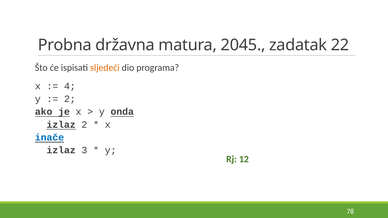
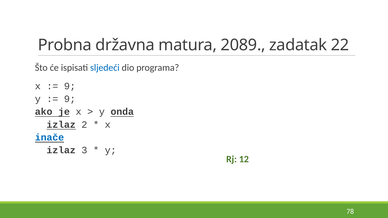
2045: 2045 -> 2089 (243, 45)
sljedeći colour: orange -> blue (105, 68)
4: 4 -> 9 (70, 86)
2: 2 -> 9 (70, 99)
